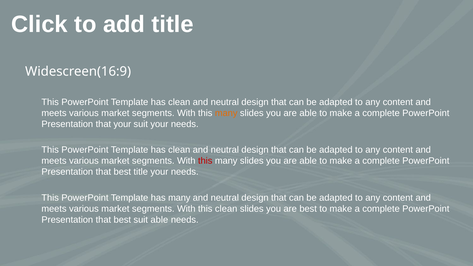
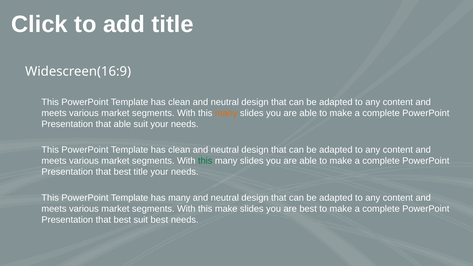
that your: your -> able (122, 124)
this colour: red -> green (205, 161)
this clean: clean -> make (226, 209)
suit able: able -> best (159, 220)
